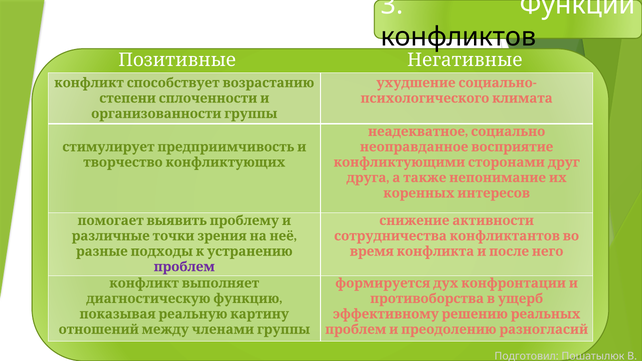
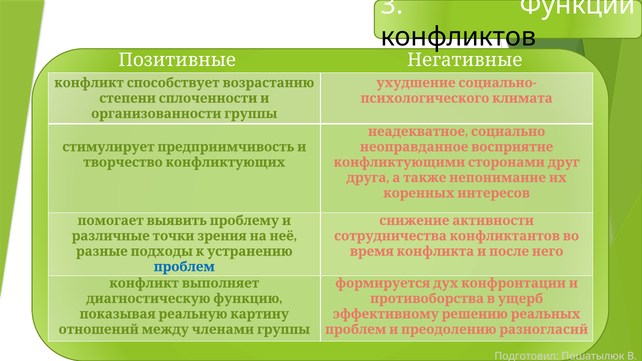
проблем colour: purple -> blue (184, 267)
